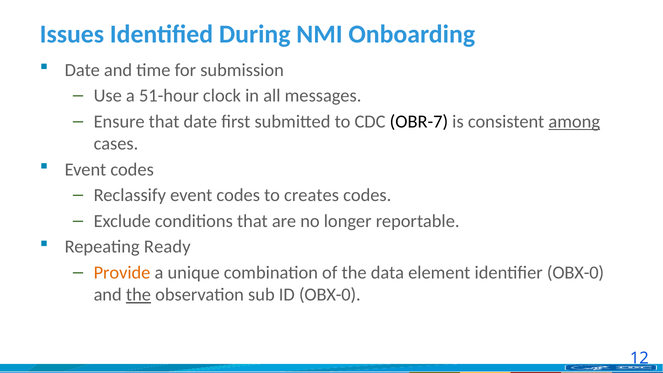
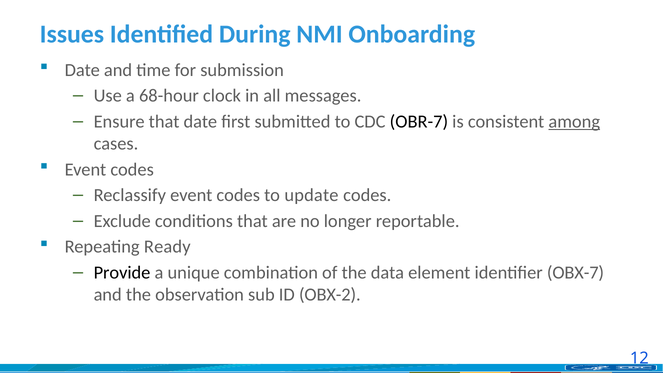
51-hour: 51-hour -> 68-hour (169, 96)
creates: creates -> update (311, 195)
Provide colour: orange -> black (122, 273)
identifier OBX-0: OBX-0 -> OBX-7 (575, 273)
the underline: present -> none (138, 295)
ID OBX-0: OBX-0 -> OBX-2 (330, 295)
